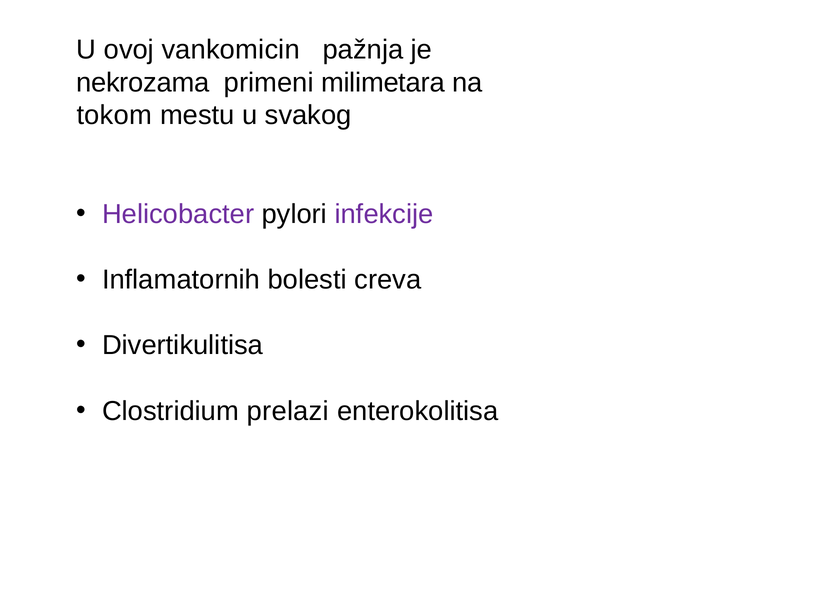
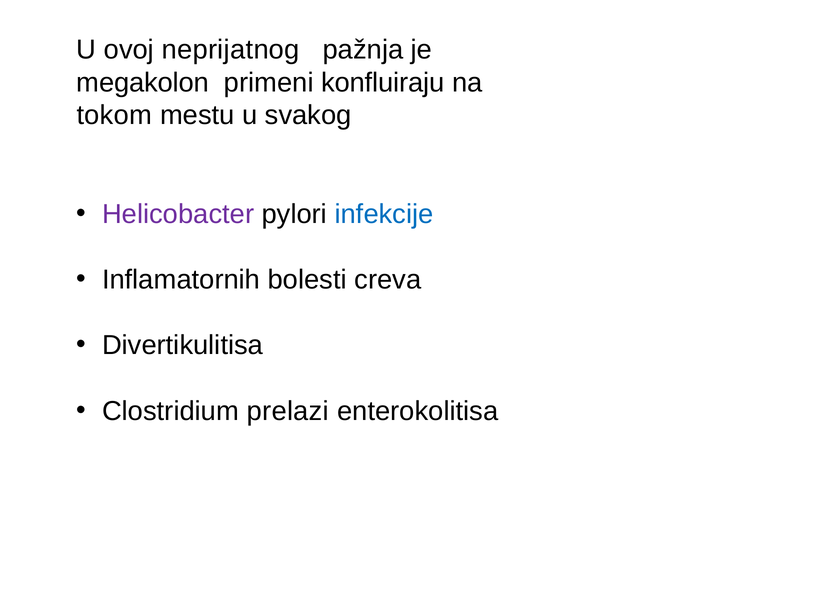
vankomicin: vankomicin -> neprijatnog (231, 50)
nekrozama: nekrozama -> megakolon (143, 83)
milimetara: milimetara -> konfluiraju (383, 83)
infekcije colour: purple -> blue (384, 214)
